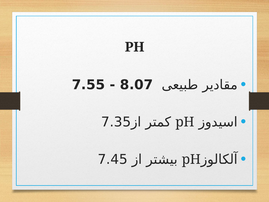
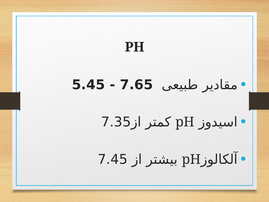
7.55: 7.55 -> 5.45 (88, 85)
8.07: 8.07 -> 7.65 (137, 85)
